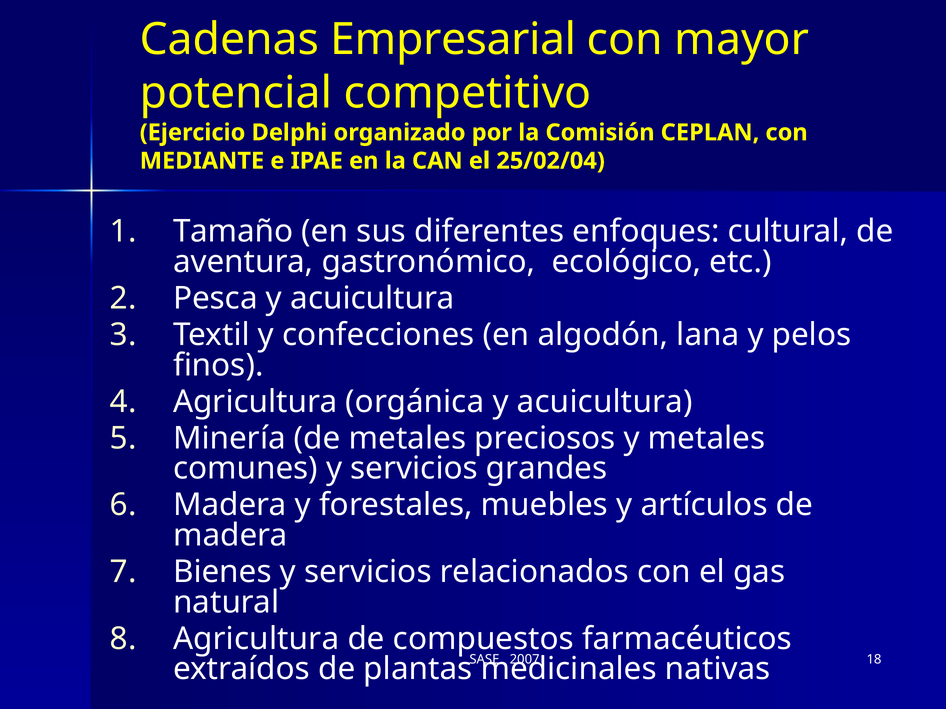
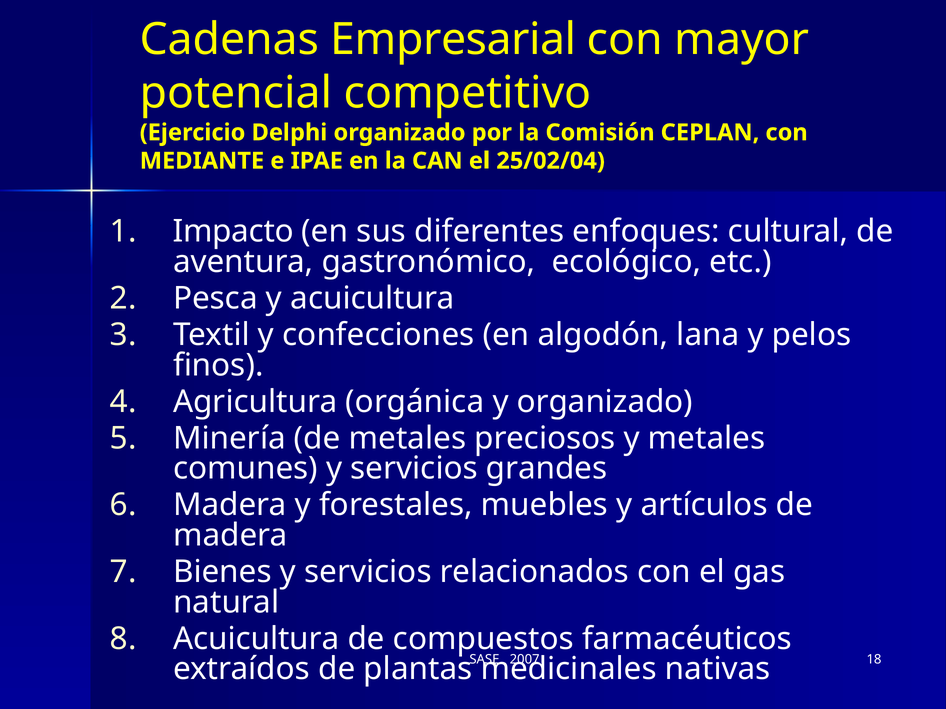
Tamaño: Tamaño -> Impacto (233, 232)
orgánica y acuicultura: acuicultura -> organizado (605, 402)
Agricultura: Agricultura -> Acuicultura (256, 639)
